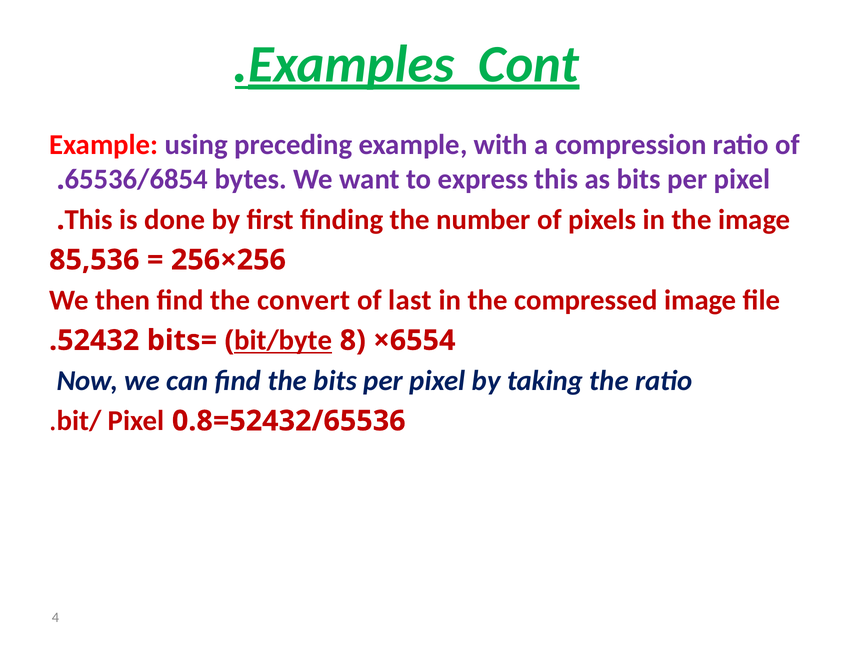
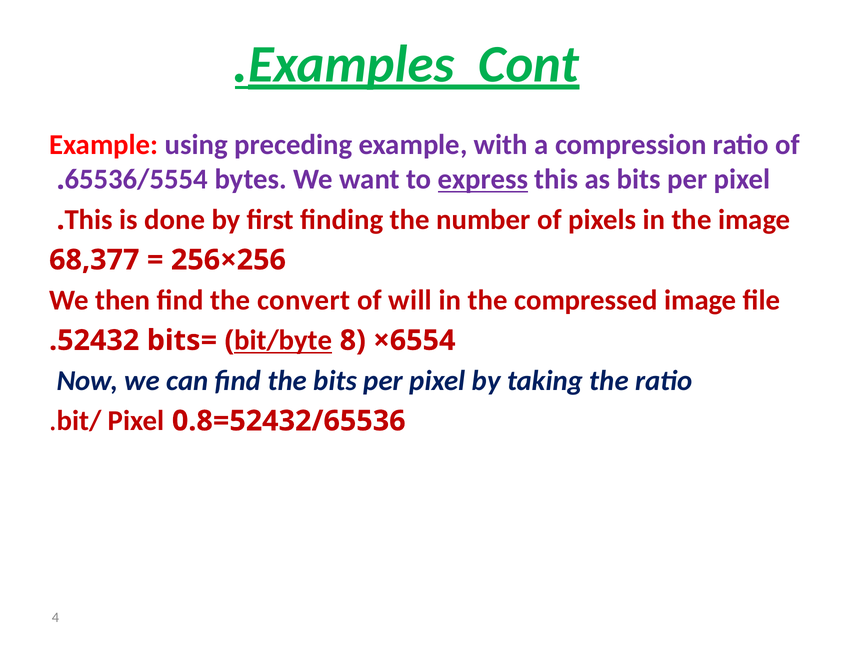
65536/6854: 65536/6854 -> 65536/5554 (136, 179)
express underline: none -> present (483, 179)
85,536: 85,536 -> 68,377 (94, 260)
last: last -> will (410, 300)
